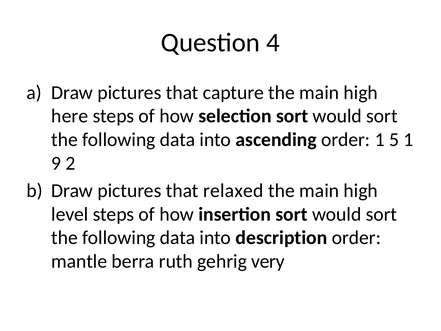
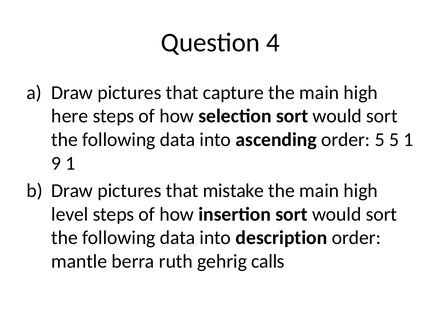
order 1: 1 -> 5 (380, 140)
9 2: 2 -> 1 (71, 163)
relaxed: relaxed -> mistake (233, 191)
very: very -> calls (268, 261)
